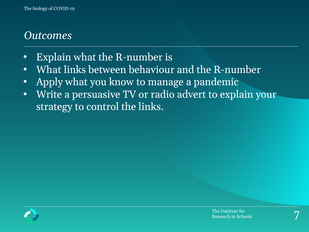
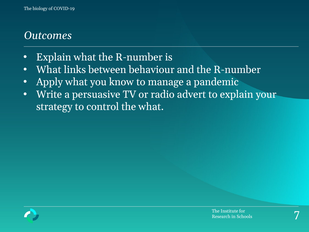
the links: links -> what (151, 107)
